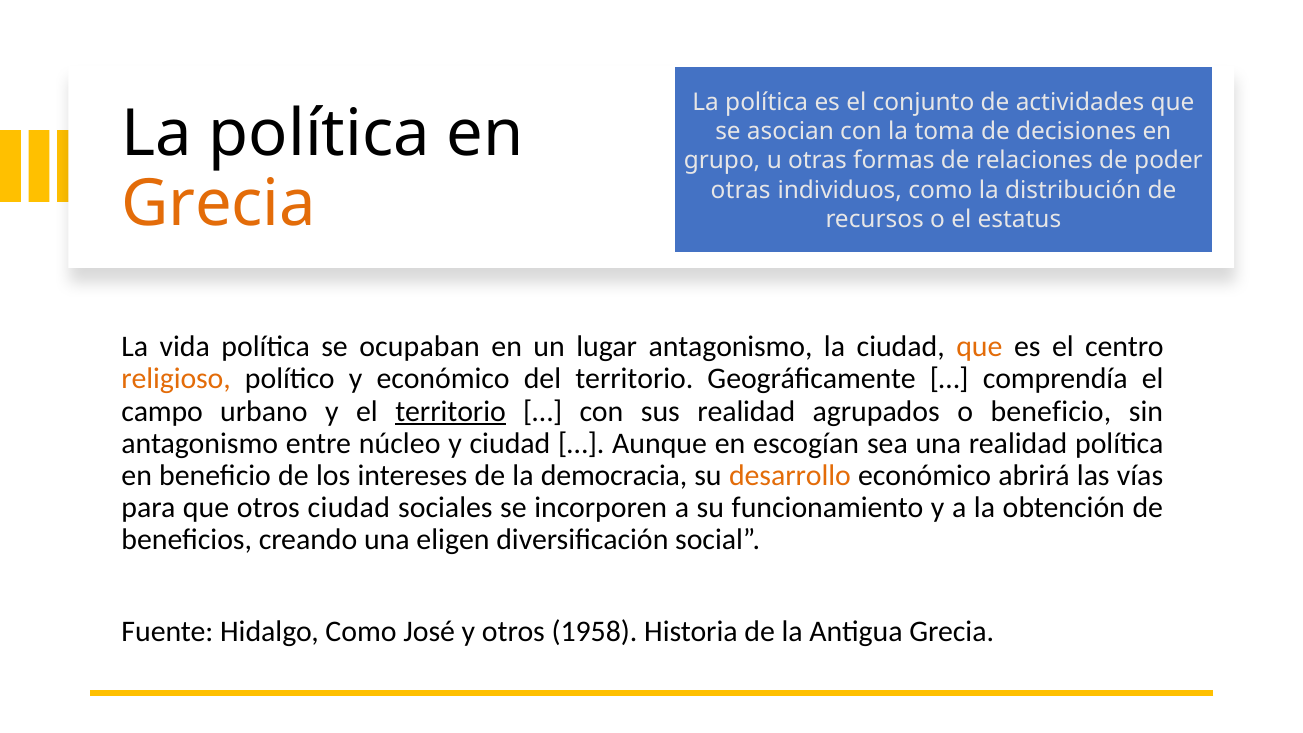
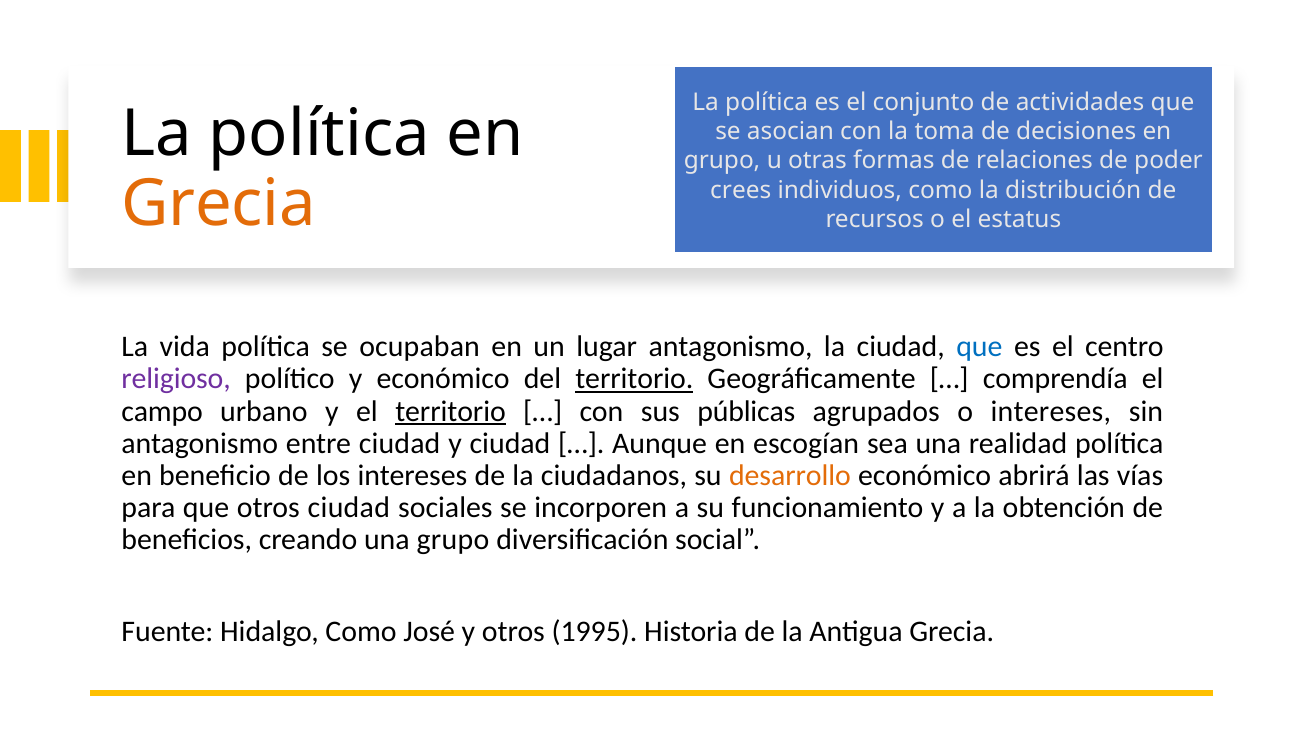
otras: otras -> crees (741, 190)
que colour: orange -> blue (979, 347)
religioso colour: orange -> purple (176, 379)
territorio underline: none -> present (634, 379)
sus realidad: realidad -> públicas (746, 411)
o beneficio: beneficio -> intereses (1051, 411)
entre núcleo: núcleo -> ciudad (400, 443)
democracia: democracia -> ciudadanos (614, 476)
una eligen: eligen -> grupo (453, 540)
1958: 1958 -> 1995 (594, 632)
